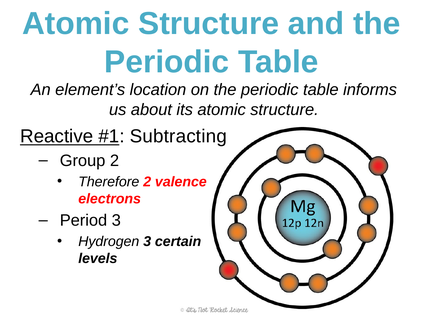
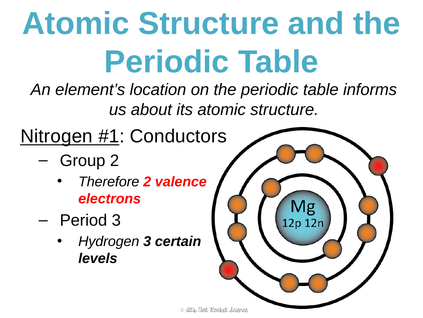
Reactive: Reactive -> Nitrogen (57, 136)
Subtracting: Subtracting -> Conductors (178, 136)
